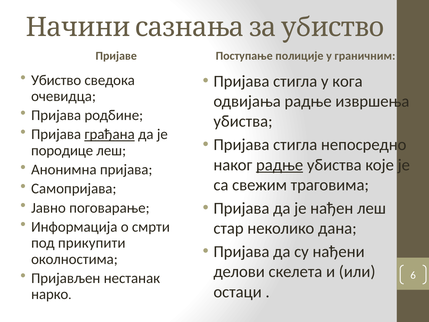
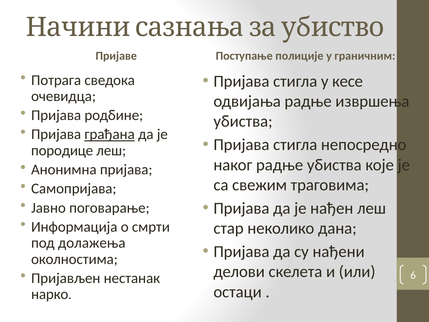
Убиство: Убиство -> Потрага (56, 80)
кога: кога -> кесе (348, 81)
радње underline: present -> none (280, 165)
прикупити: прикупити -> долажења (92, 243)
